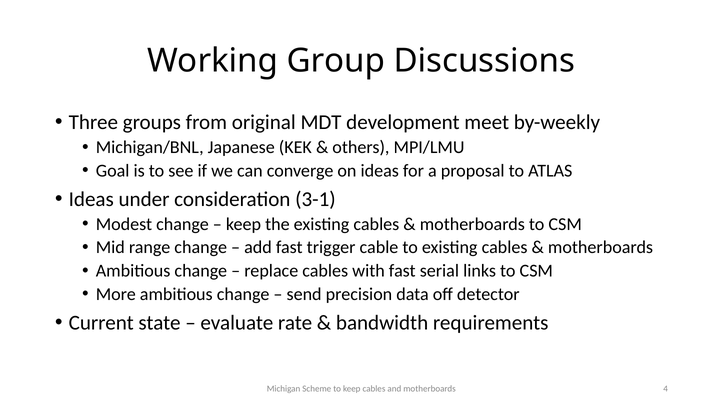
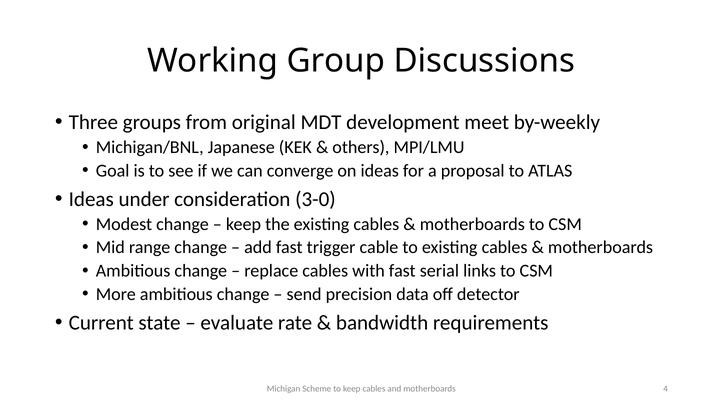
3-1: 3-1 -> 3-0 (315, 199)
